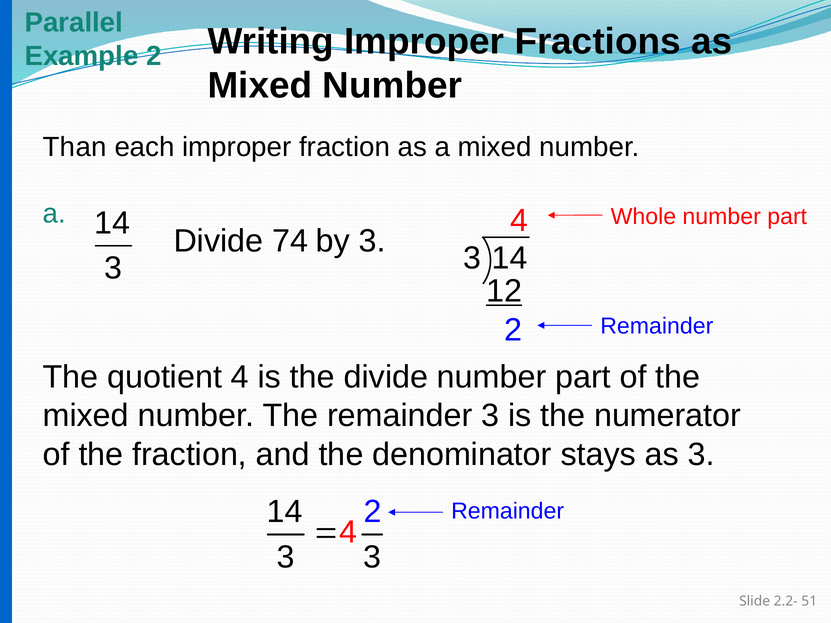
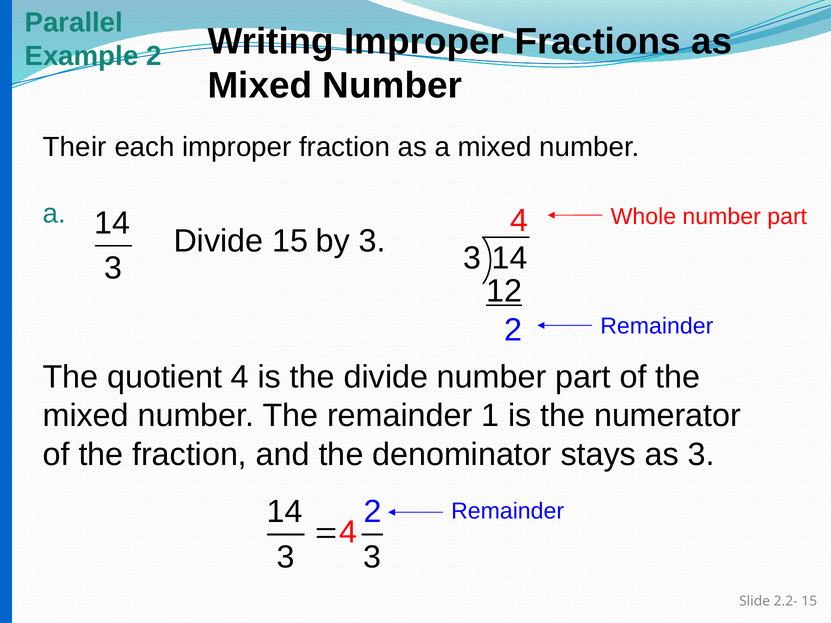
Than: Than -> Their (75, 147)
Divide 74: 74 -> 15 (290, 241)
remainder 3: 3 -> 1 (490, 416)
2.2- 51: 51 -> 15 (809, 601)
